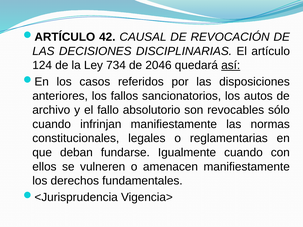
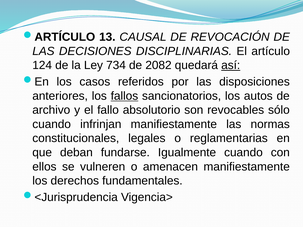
42: 42 -> 13 (107, 37)
2046: 2046 -> 2082 (158, 65)
fallos underline: none -> present (124, 96)
